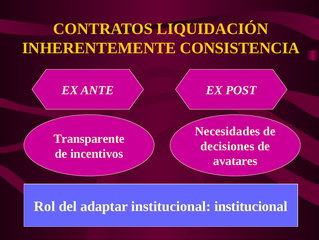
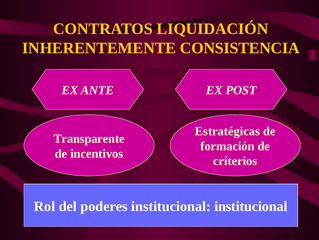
Necesidades: Necesidades -> Estratégicas (227, 131)
decisiones: decisiones -> formación (227, 146)
avatares: avatares -> criterios (235, 161)
adaptar: adaptar -> poderes (104, 206)
